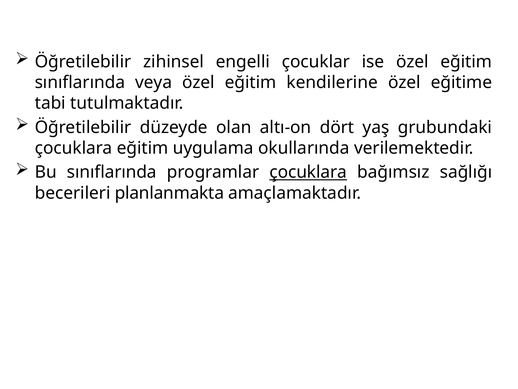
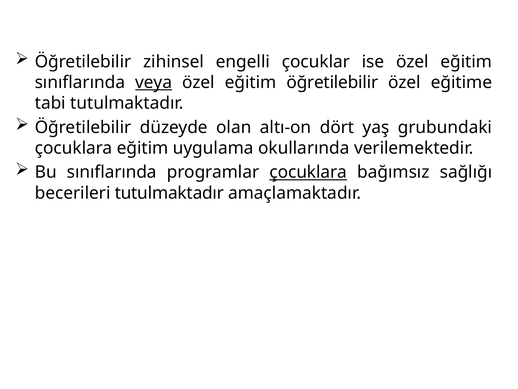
veya underline: none -> present (154, 82)
eğitim kendilerine: kendilerine -> öğretilebilir (332, 82)
becerileri planlanmakta: planlanmakta -> tutulmaktadır (169, 193)
